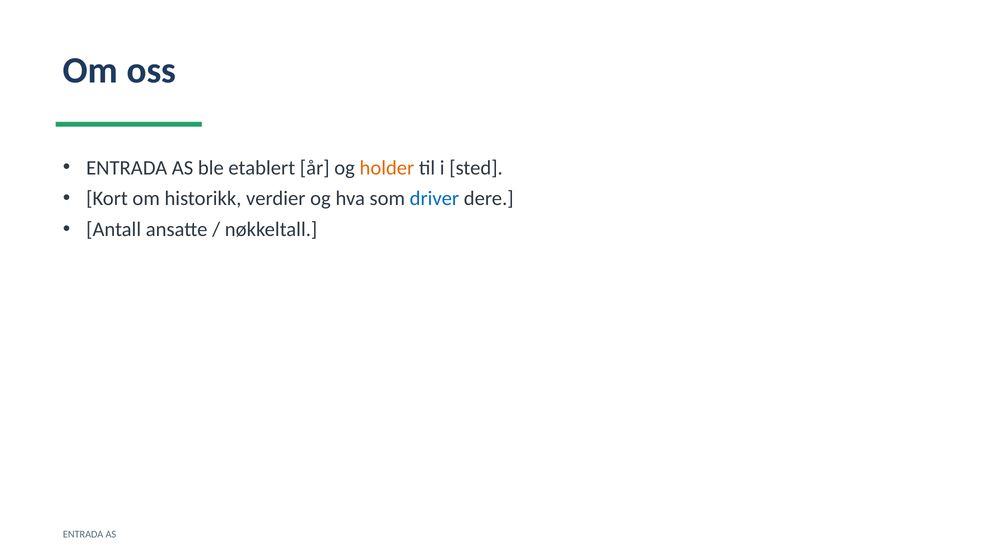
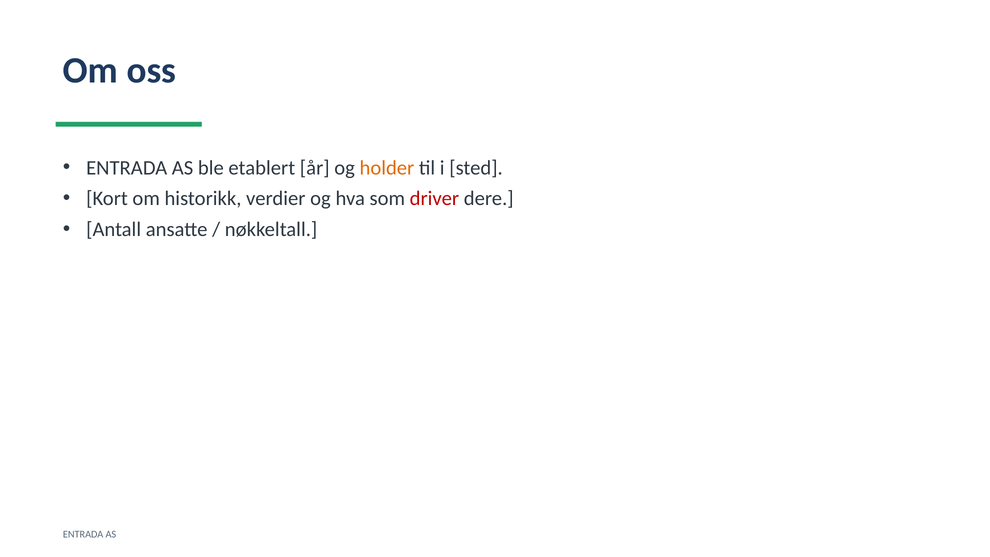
driver colour: blue -> red (434, 199)
